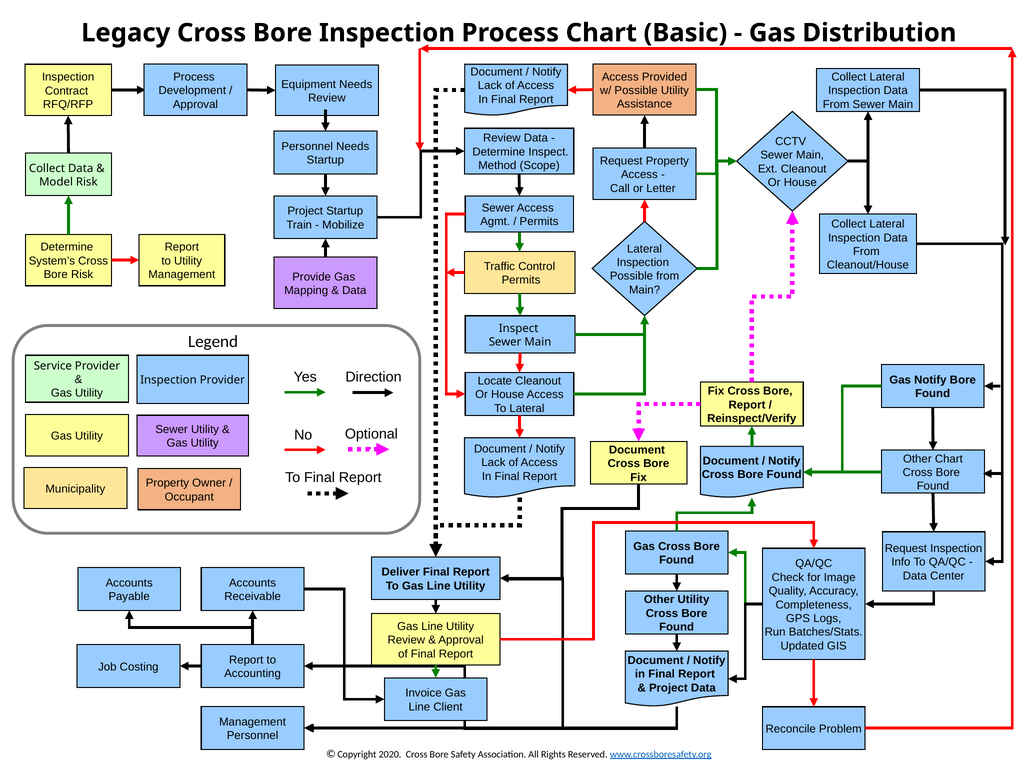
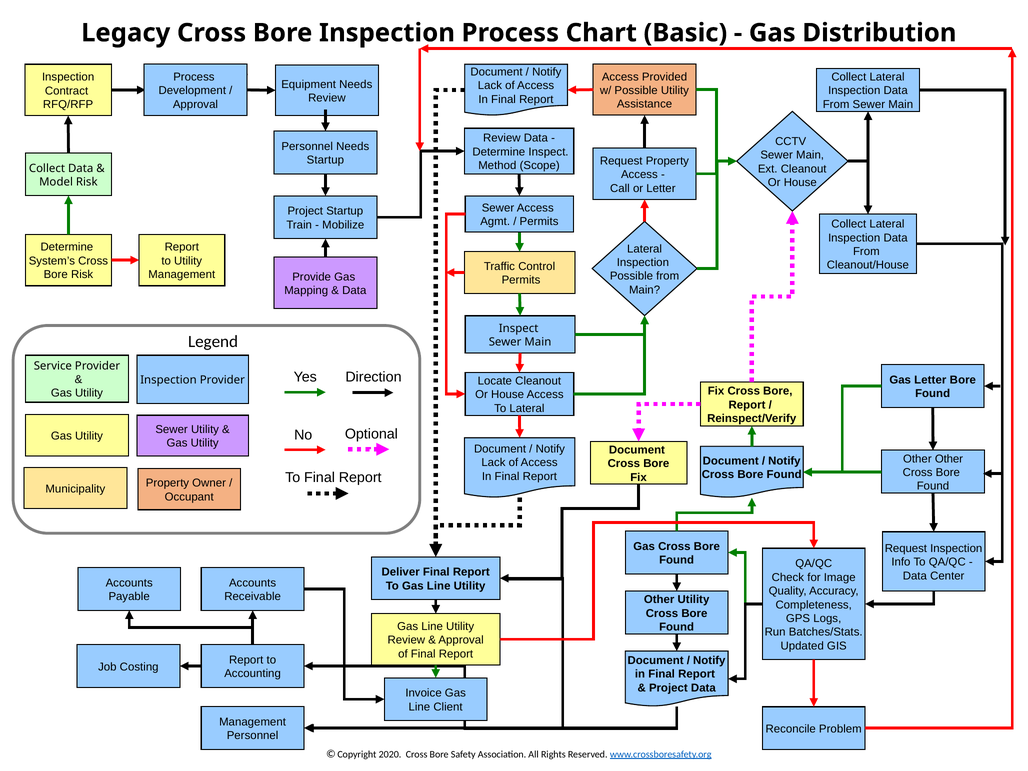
Gas Notify: Notify -> Letter (930, 380)
Other Chart: Chart -> Other (949, 459)
